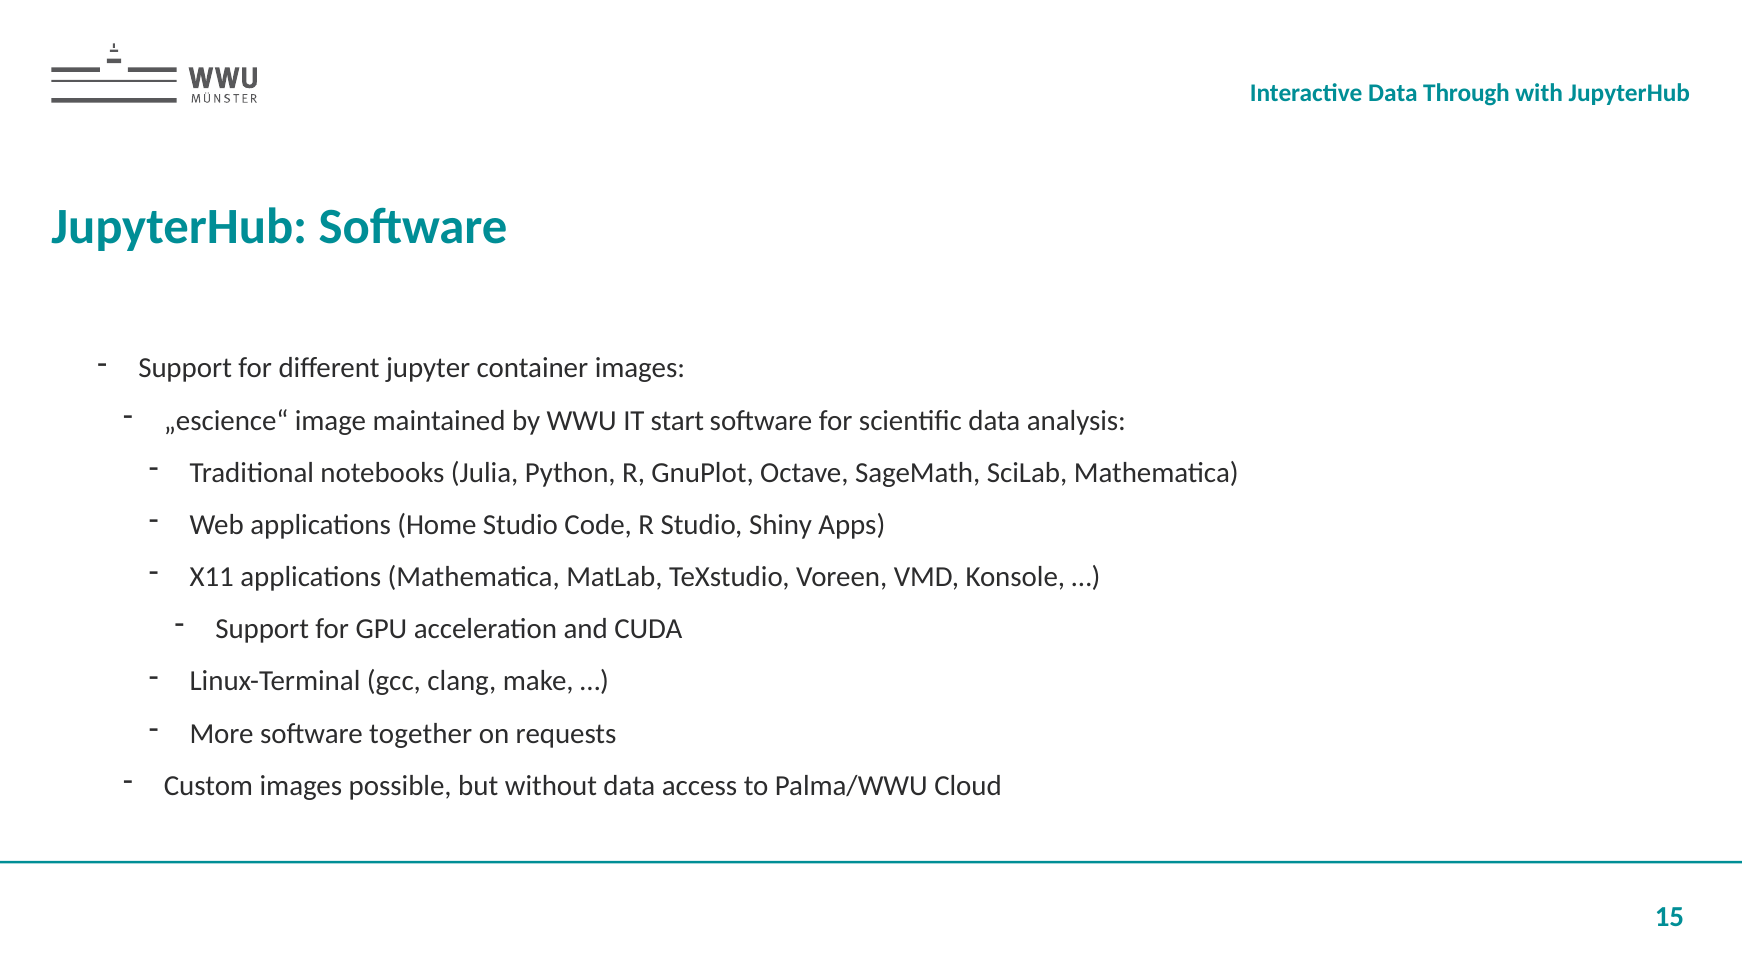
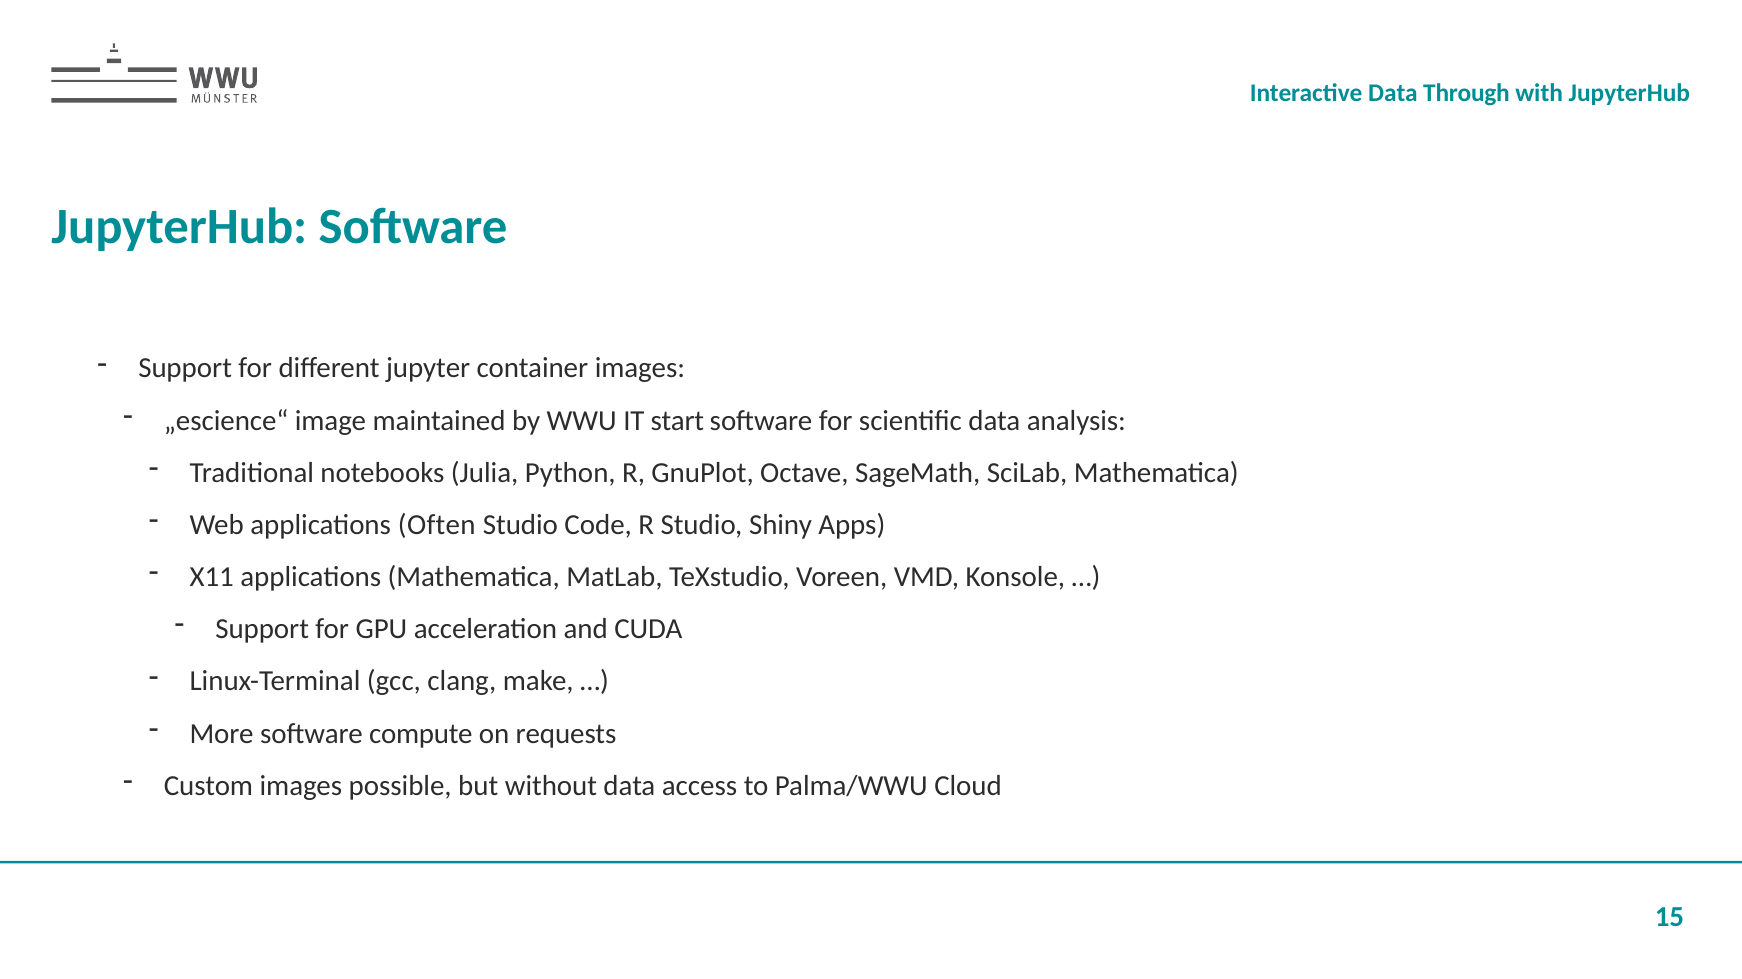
Home: Home -> Often (437, 525)
together: together -> compute (421, 733)
